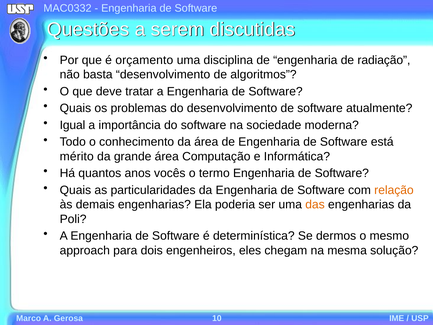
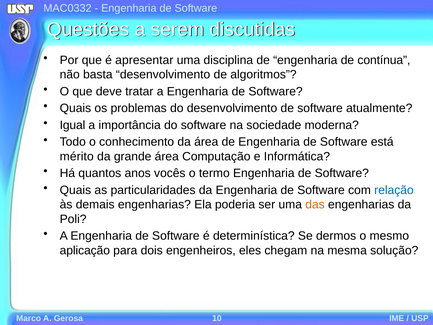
orçamento: orçamento -> apresentar (144, 60)
radiação: radiação -> contínua (384, 60)
relação colour: orange -> blue (394, 190)
approach: approach -> aplicação (85, 250)
